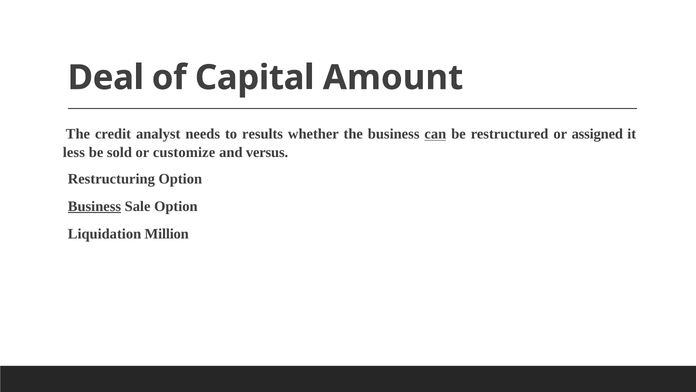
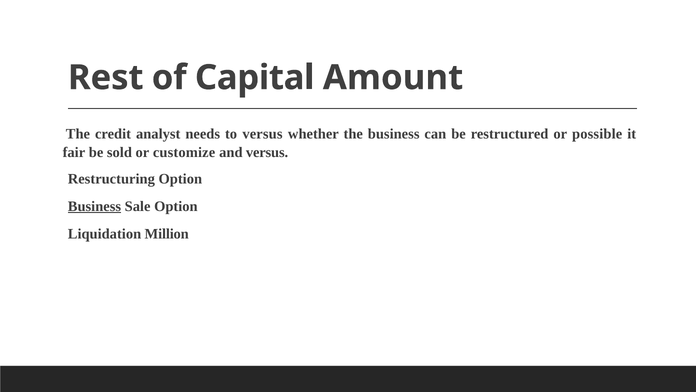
Deal: Deal -> Rest (106, 78)
to results: results -> versus (262, 134)
can underline: present -> none (435, 134)
assigned: assigned -> possible (597, 134)
less: less -> fair (74, 153)
